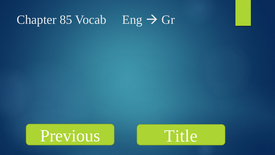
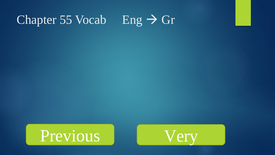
85: 85 -> 55 (66, 20)
Title: Title -> Very (181, 136)
